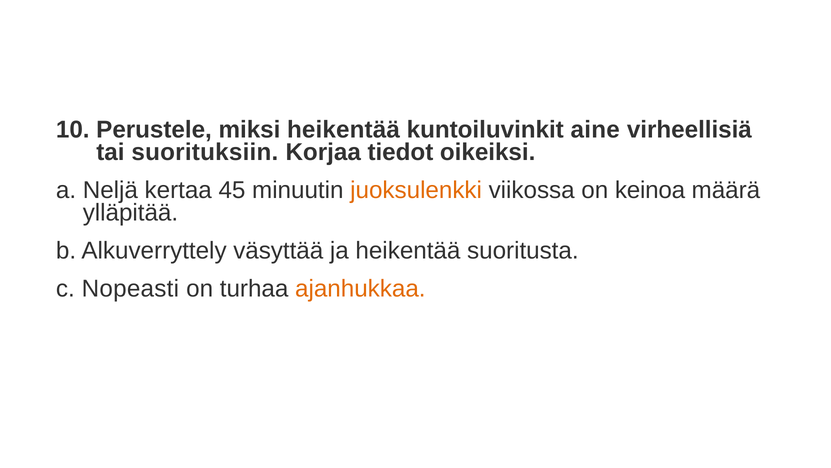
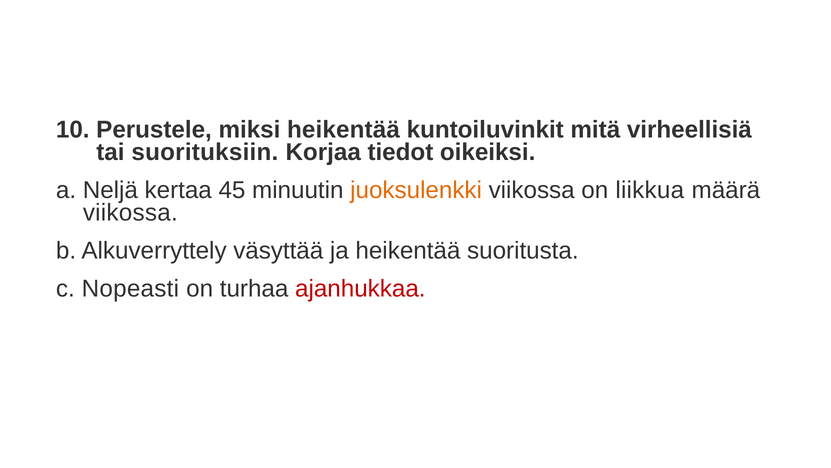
aine: aine -> mitä (595, 129)
keinoa: keinoa -> liikkua (650, 190)
ylläpitää: ylläpitää -> viikossa (130, 212)
ajanhukkaa colour: orange -> red (360, 289)
